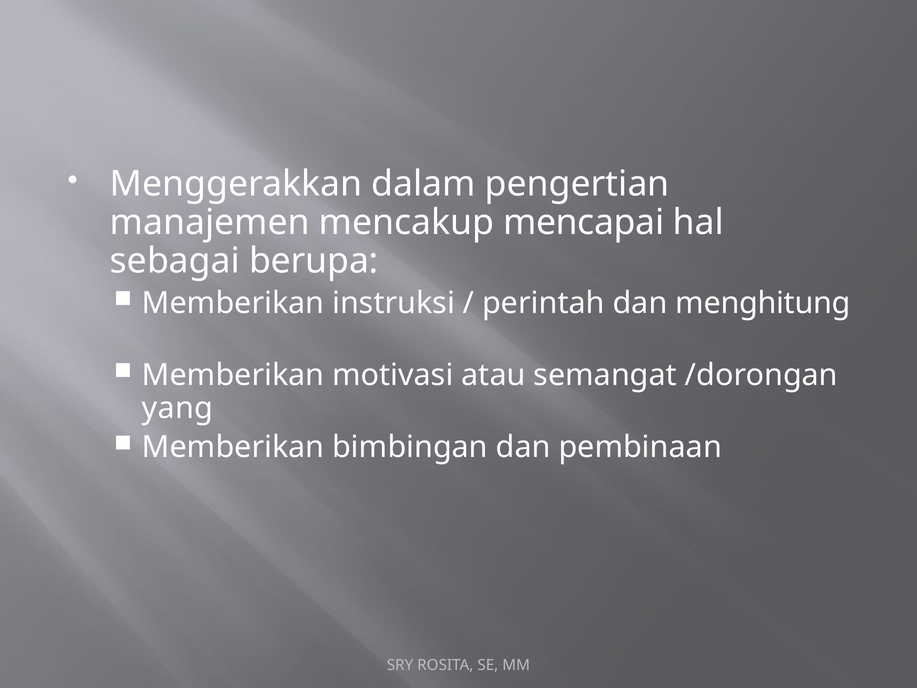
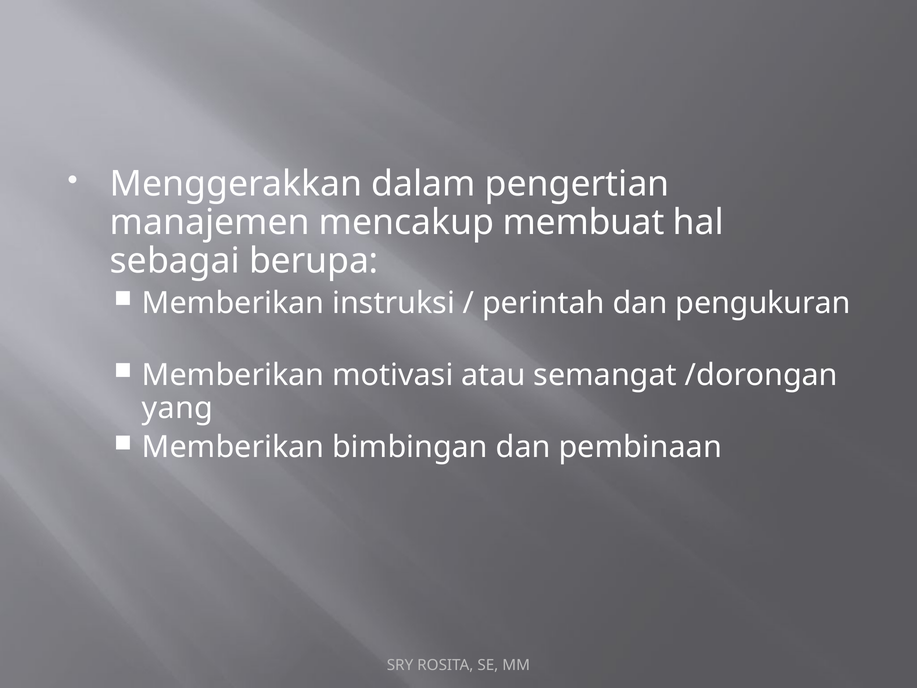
mencapai: mencapai -> membuat (584, 223)
menghitung: menghitung -> pengukuran (763, 303)
